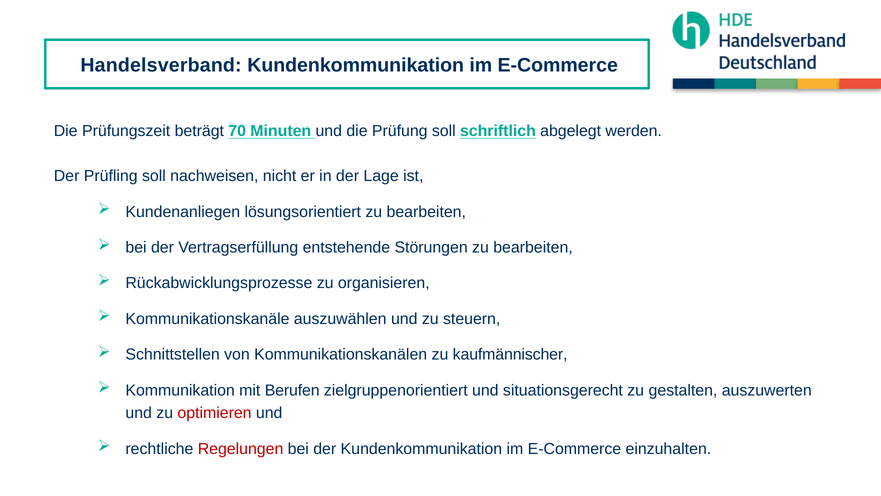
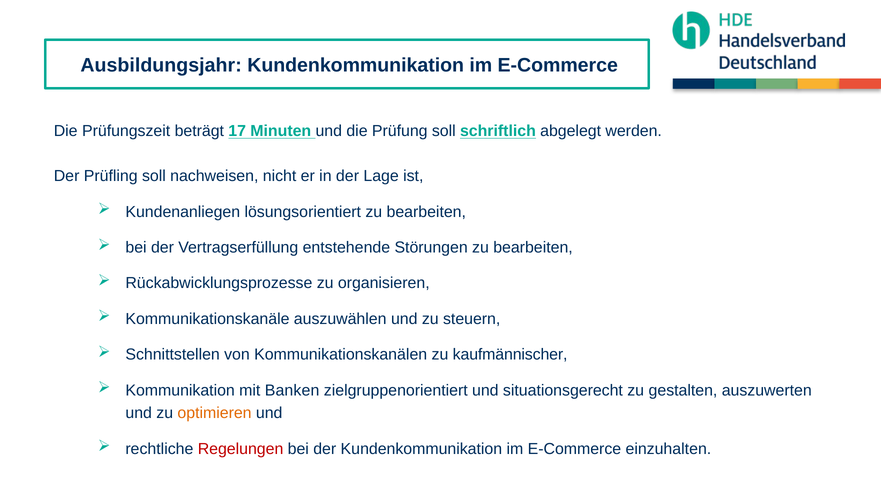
Handelsverband: Handelsverband -> Ausbildungsjahr (161, 65)
70: 70 -> 17 (237, 131)
Berufen: Berufen -> Banken (292, 390)
optimieren colour: red -> orange (215, 413)
